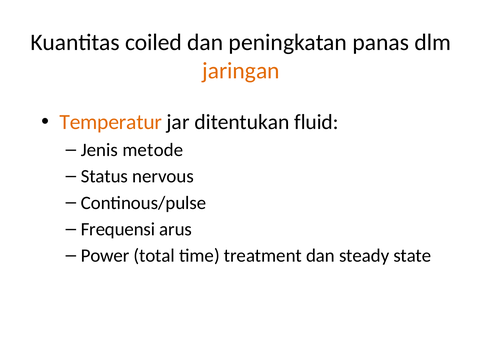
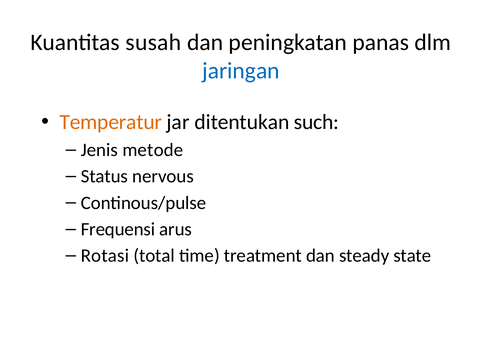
coiled: coiled -> susah (153, 43)
jaringan colour: orange -> blue (241, 71)
fluid: fluid -> such (317, 122)
Power: Power -> Rotasi (105, 256)
